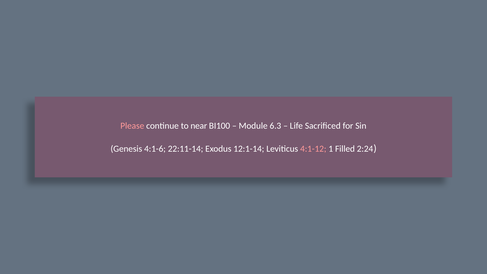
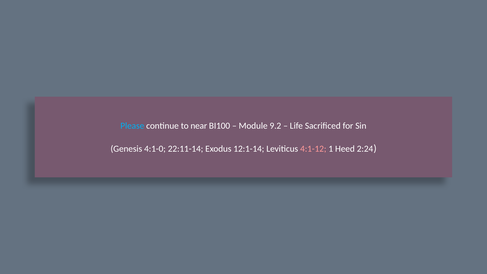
Please colour: pink -> light blue (132, 126)
6.3: 6.3 -> 9.2 (275, 126)
4:1-6: 4:1-6 -> 4:1-0 (155, 149)
Filled: Filled -> Heed (345, 149)
